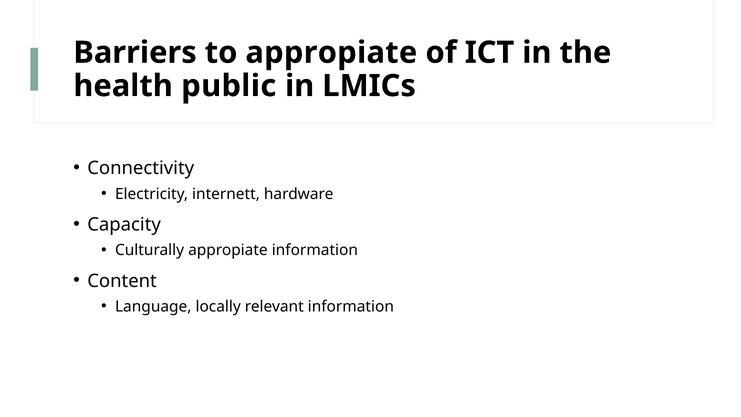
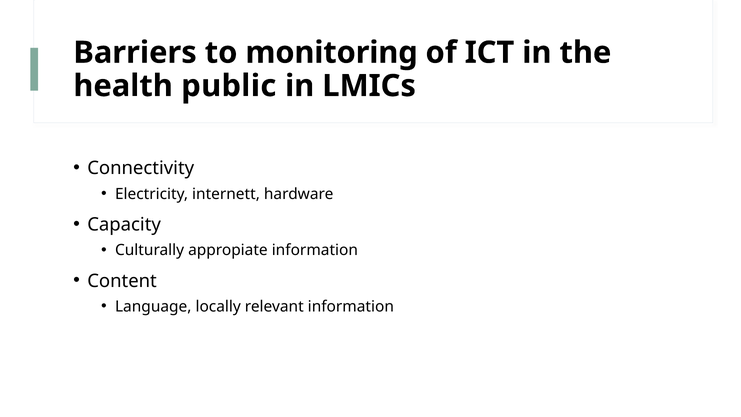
to appropiate: appropiate -> monitoring (332, 53)
